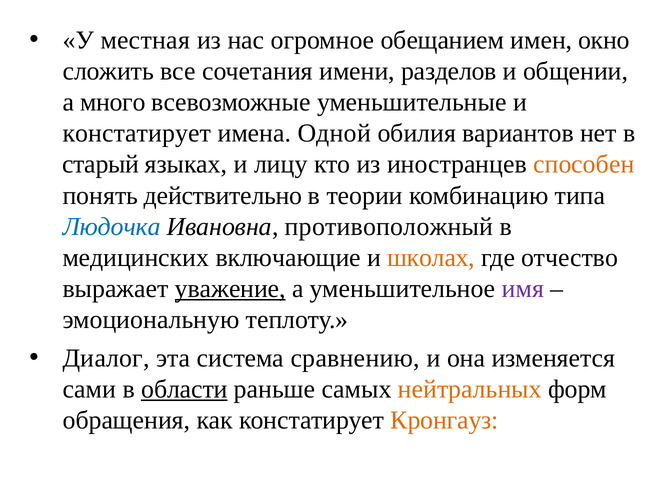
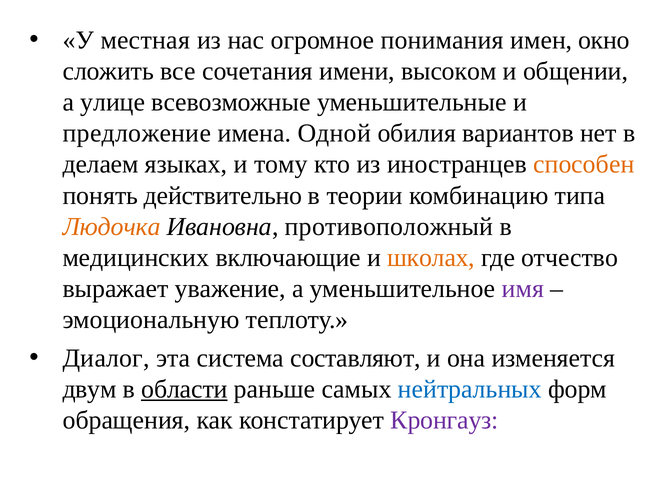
обещанием: обещанием -> понимания (442, 40)
разделов: разделов -> высоком (449, 71)
много: много -> улице (113, 102)
констатирует: констатирует -> предложение (137, 133)
старый: старый -> делаем (101, 164)
лицу: лицу -> тому (281, 164)
Людочка colour: blue -> orange (112, 226)
уважение underline: present -> none (230, 289)
сравнению: сравнению -> составляют (355, 358)
сами: сами -> двум (90, 389)
нейтральных colour: orange -> blue (470, 389)
Кронгауз colour: orange -> purple (444, 420)
